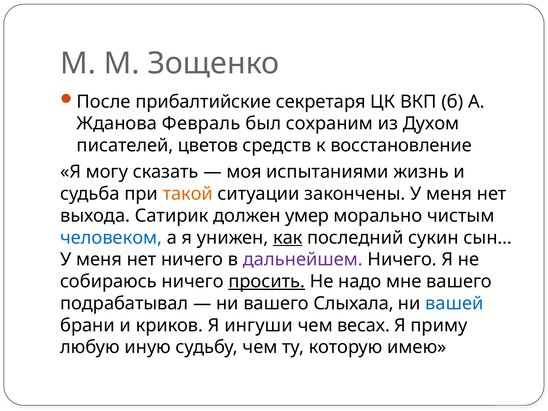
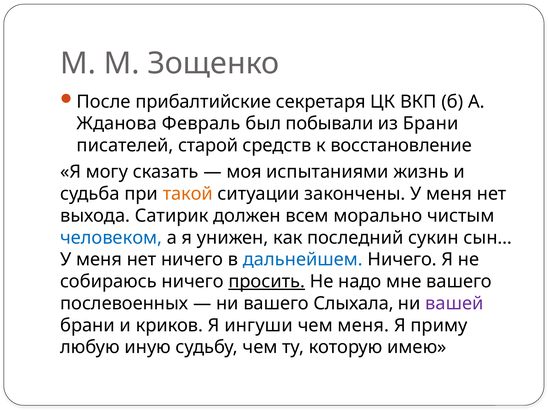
сохраним: сохраним -> побывали (330, 124)
из Духом: Духом -> Брани (431, 124)
цветов: цветов -> старой (208, 146)
умер: умер -> всем (307, 216)
как underline: present -> none (288, 238)
дальнейшем colour: purple -> blue (303, 260)
подрабатывал: подрабатывал -> послевоенных (124, 303)
вашей colour: blue -> purple (454, 303)
чем весах: весах -> меня (363, 325)
